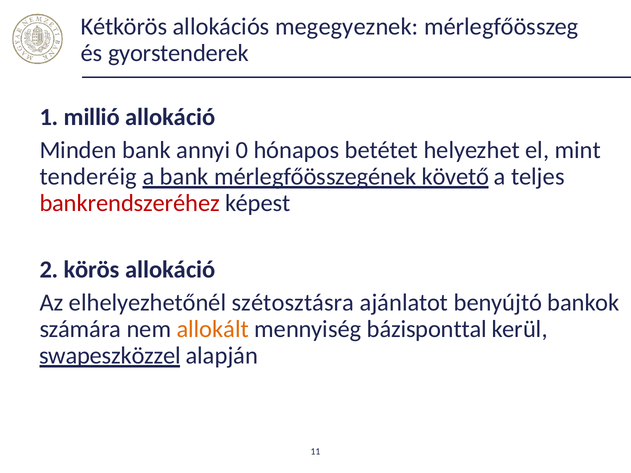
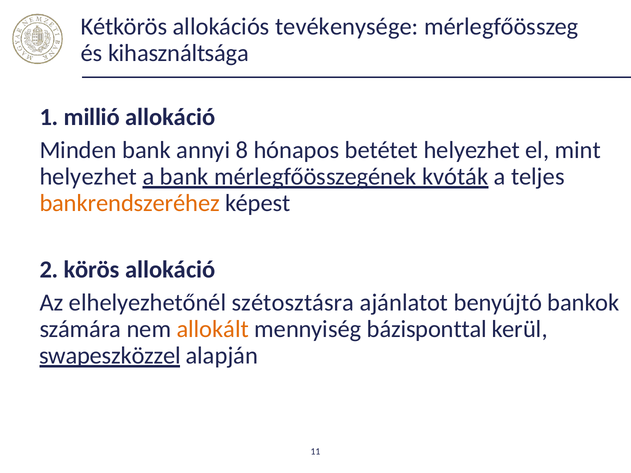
megegyeznek: megegyeznek -> tevékenysége (347, 27)
gyorstenderek: gyorstenderek -> kihasználtsága (179, 53)
0: 0 -> 8 (242, 150)
tenderéig: tenderéig -> helyezhet (88, 177)
követő: követő -> kvóták (455, 177)
bankrendszeréhez colour: red -> orange (130, 203)
